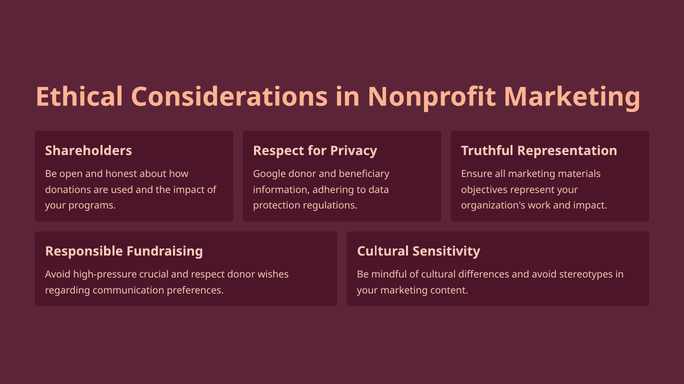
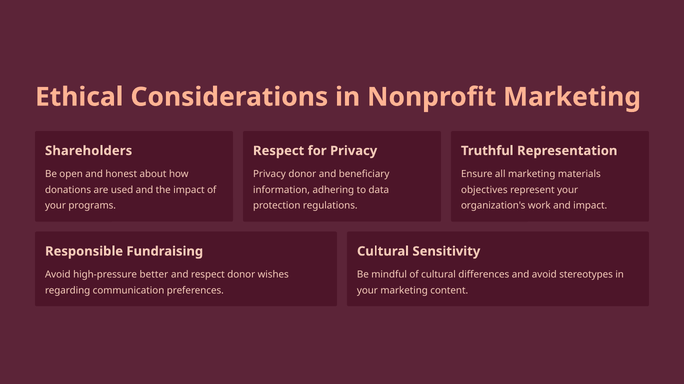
Google: Google -> Privacy (269, 175)
crucial: crucial -> better (154, 275)
